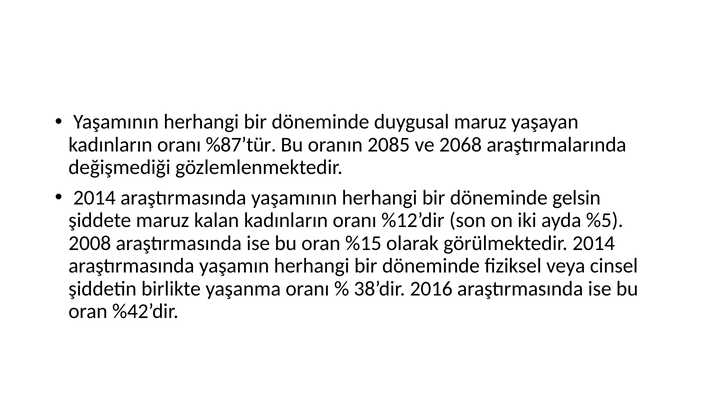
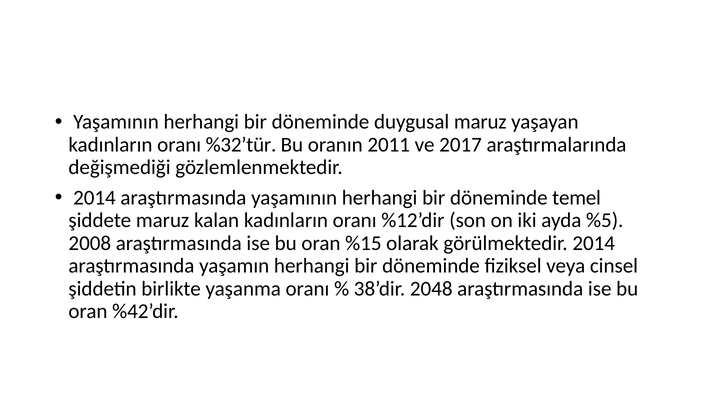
%87’tür: %87’tür -> %32’tür (241, 145)
2085: 2085 -> 2011 (389, 145)
2068: 2068 -> 2017 (461, 145)
gelsin: gelsin -> temel (577, 198)
2016: 2016 -> 2048 (431, 288)
